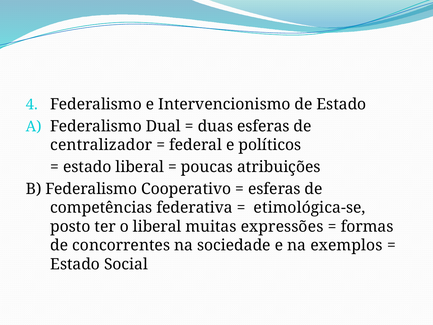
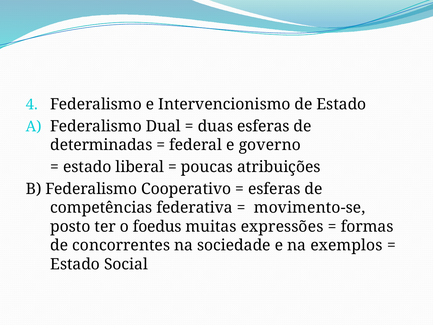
centralizador: centralizador -> determinadas (101, 145)
políticos: políticos -> governo (270, 145)
etimológica-se: etimológica-se -> movimento-se (310, 208)
o liberal: liberal -> foedus (157, 226)
